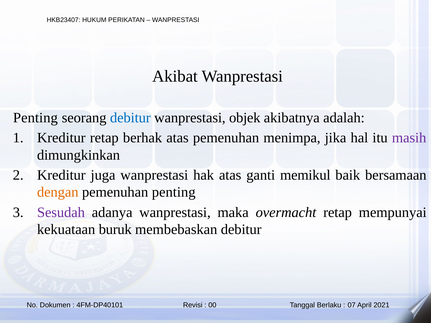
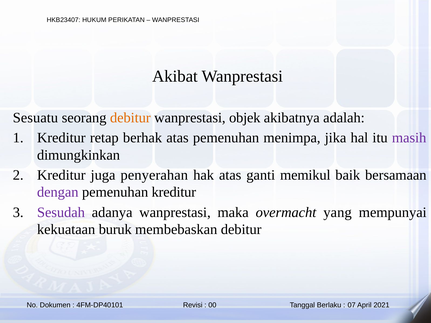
Penting: Penting -> Sesuatu (35, 118)
debitur colour: blue -> orange (130, 118)
juga wanprestasi: wanprestasi -> penyerahan (154, 175)
dengan colour: orange -> purple (58, 192)
pemenuhan penting: penting -> kreditur (174, 192)
overmacht retap: retap -> yang (338, 213)
